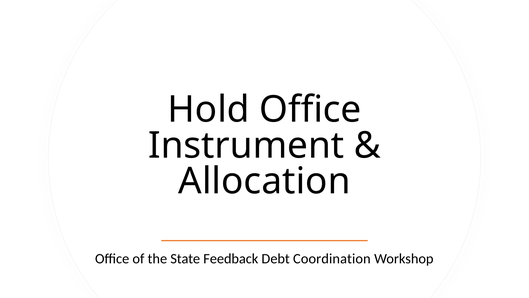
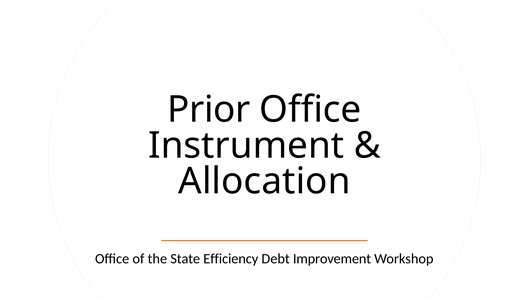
Hold: Hold -> Prior (209, 109)
Feedback: Feedback -> Efficiency (231, 259)
Coordination: Coordination -> Improvement (332, 259)
